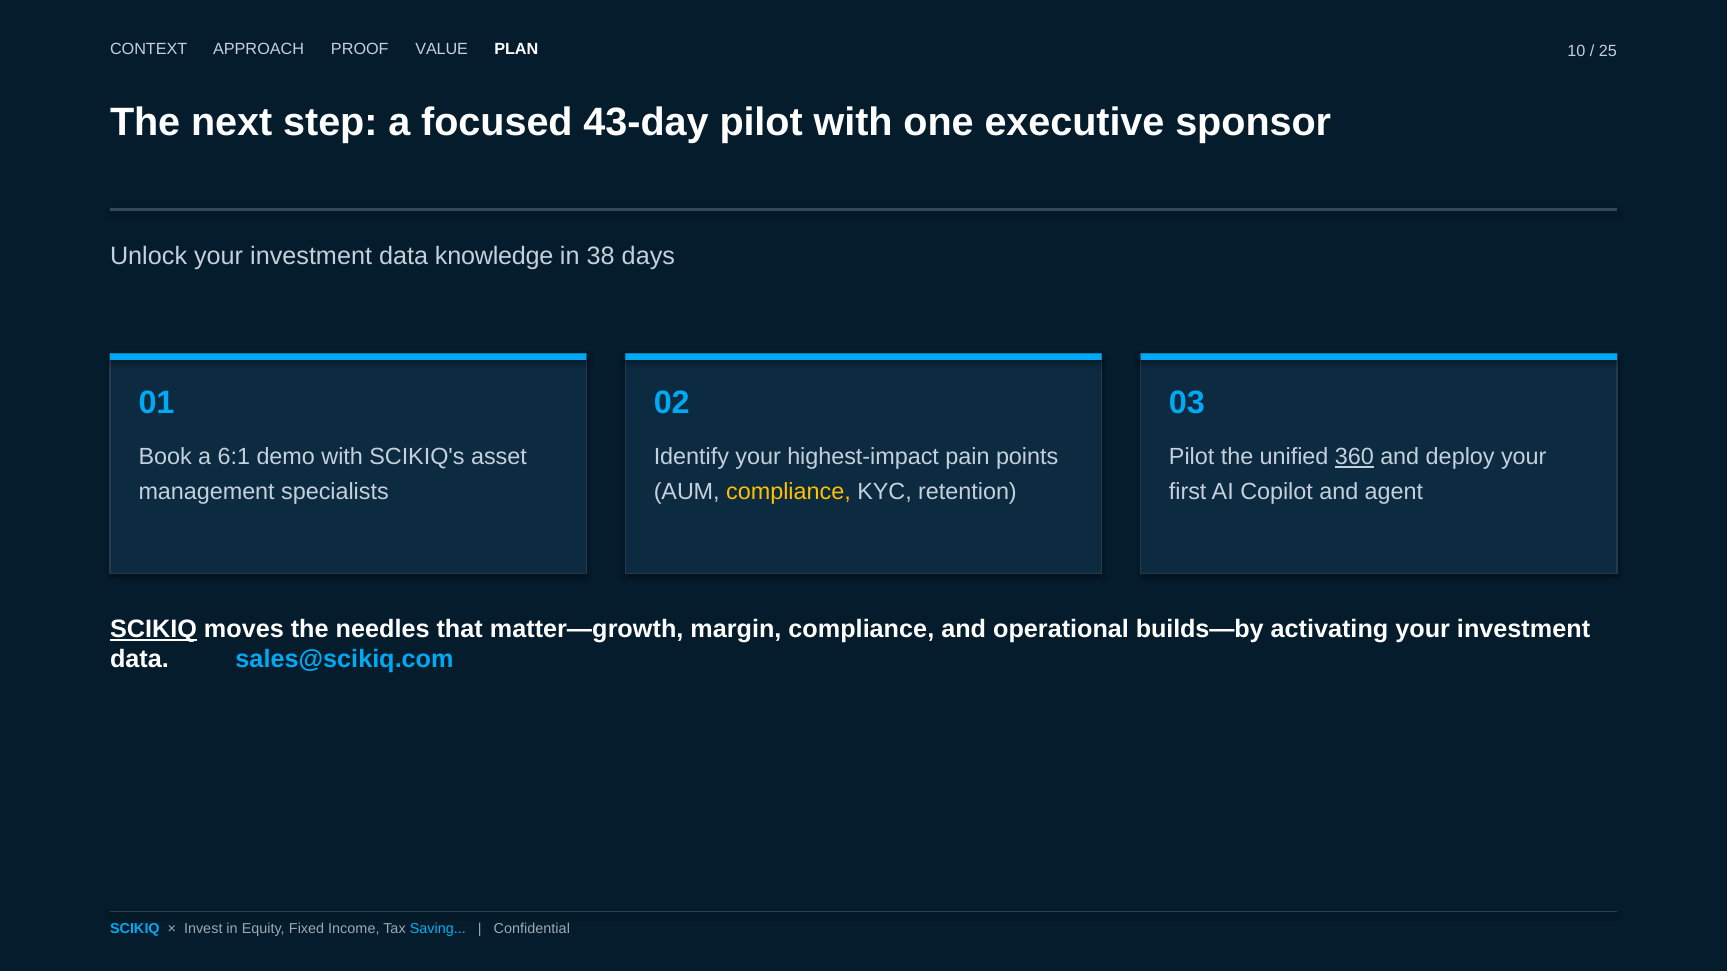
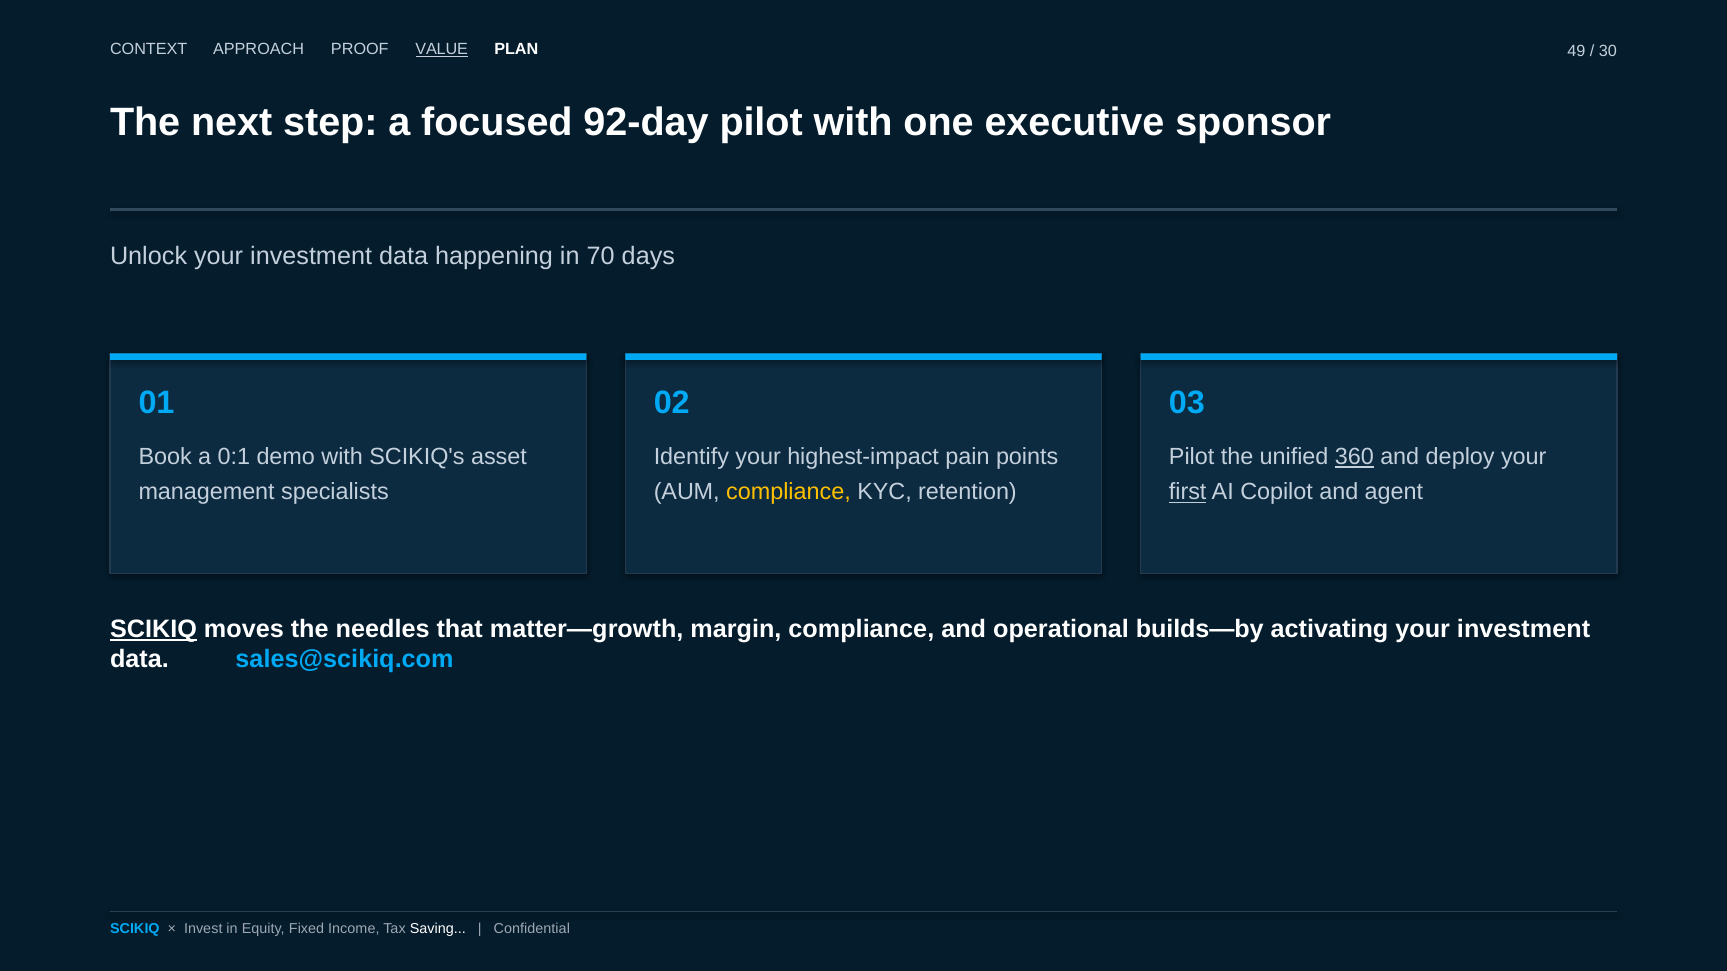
VALUE underline: none -> present (442, 50)
10: 10 -> 49 (1576, 51)
25: 25 -> 30 (1608, 51)
43-day: 43-day -> 92-day (646, 123)
knowledge: knowledge -> happening (494, 256)
38: 38 -> 70 (601, 256)
6:1: 6:1 -> 0:1 (234, 457)
first underline: none -> present (1188, 492)
Saving colour: light blue -> white (438, 929)
